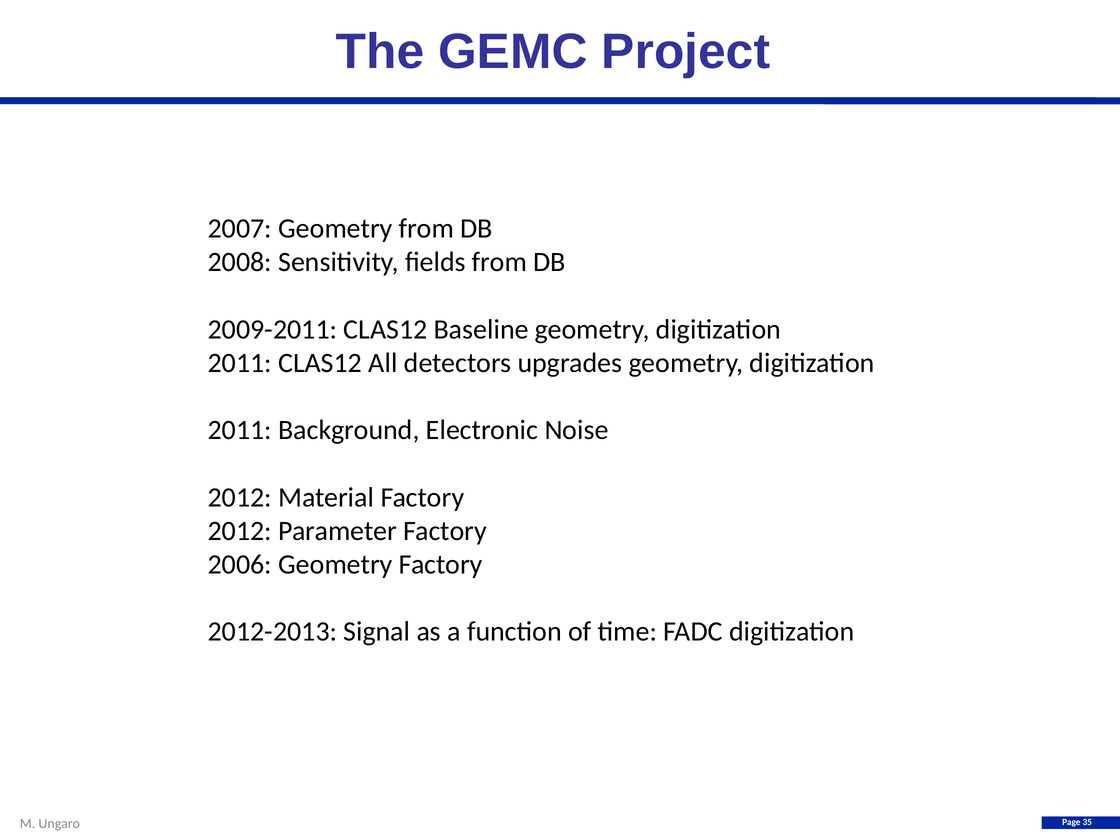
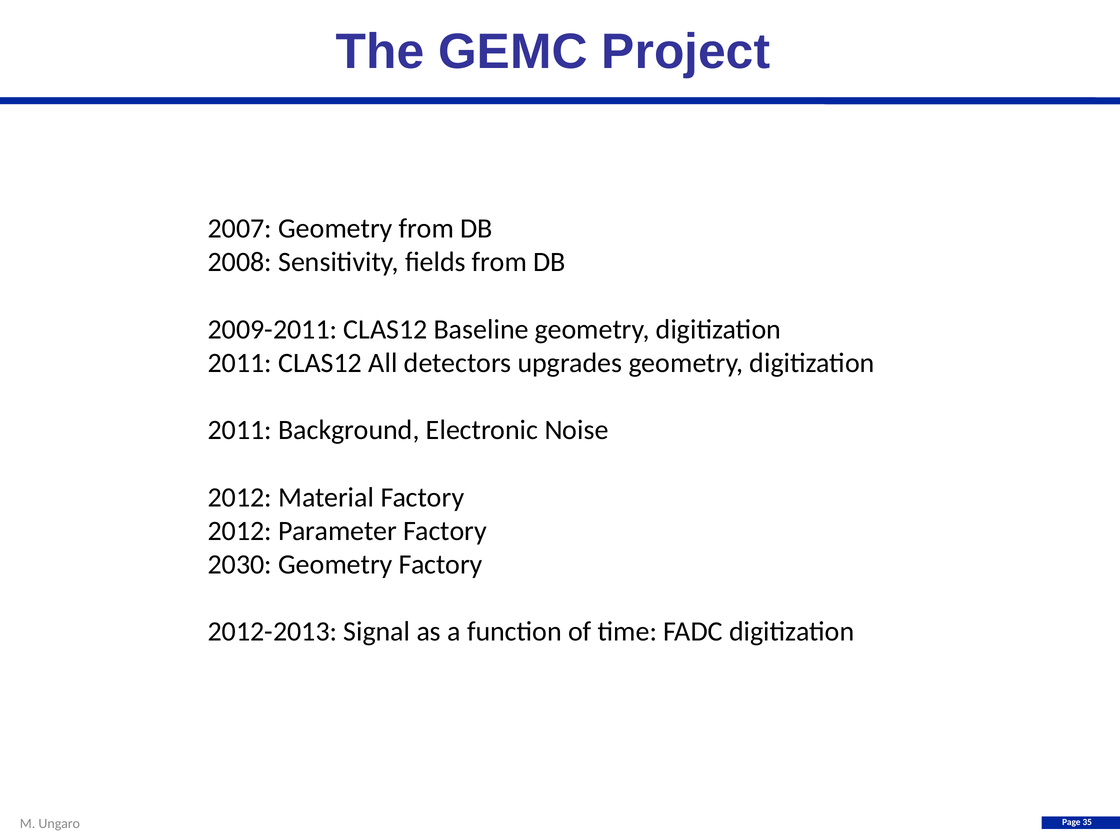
2006: 2006 -> 2030 (240, 565)
